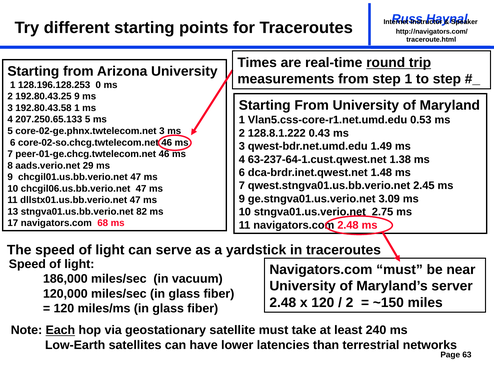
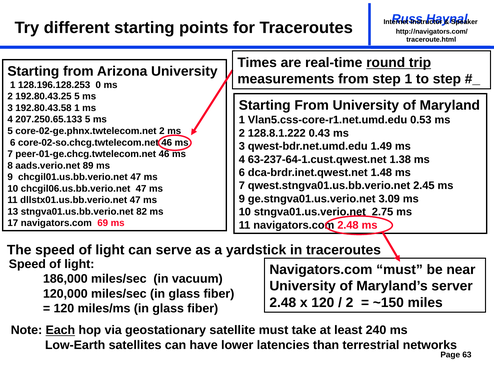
192.80.43.25 9: 9 -> 5 (77, 97)
core-02-ge.phnx.twtelecom.net 3: 3 -> 2 (162, 131)
29: 29 -> 89 (88, 166)
68: 68 -> 69 (103, 223)
